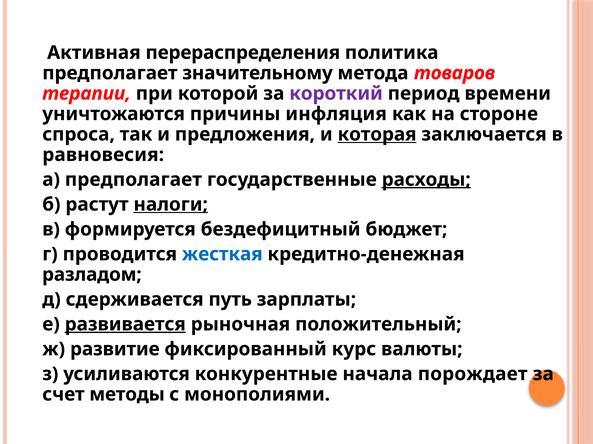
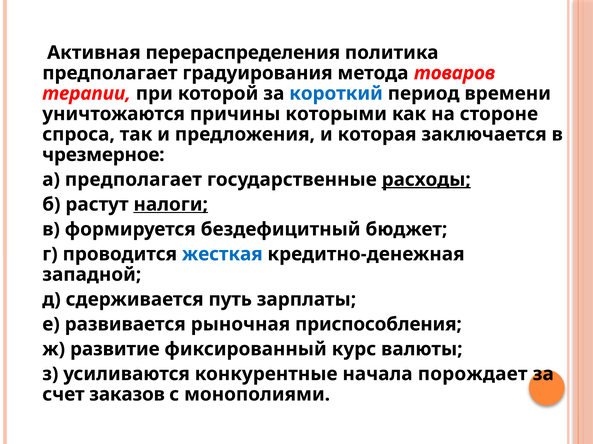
значительному: значительному -> градуирования (258, 73)
короткий colour: purple -> blue (336, 94)
инфляция: инфляция -> которыми (336, 114)
которая underline: present -> none (377, 135)
равновесия: равновесия -> чрезмерное (103, 155)
разладом: разладом -> западной (92, 275)
развивается underline: present -> none (125, 325)
положительный: положительный -> приспособления (378, 325)
методы: методы -> заказов (127, 395)
